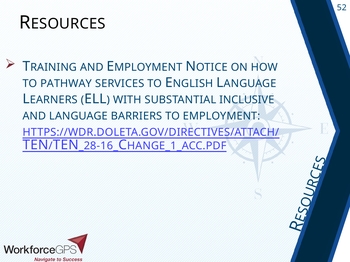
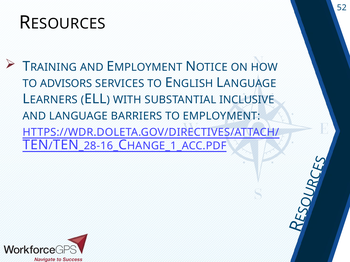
PATHWAY: PATHWAY -> ADVISORS (66, 84)
